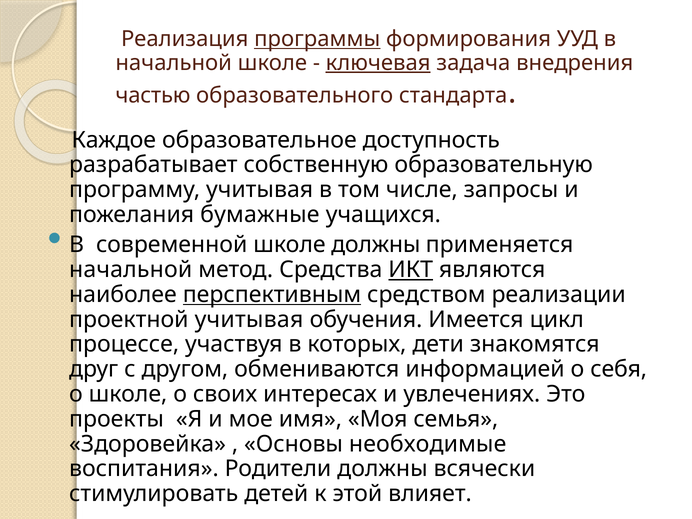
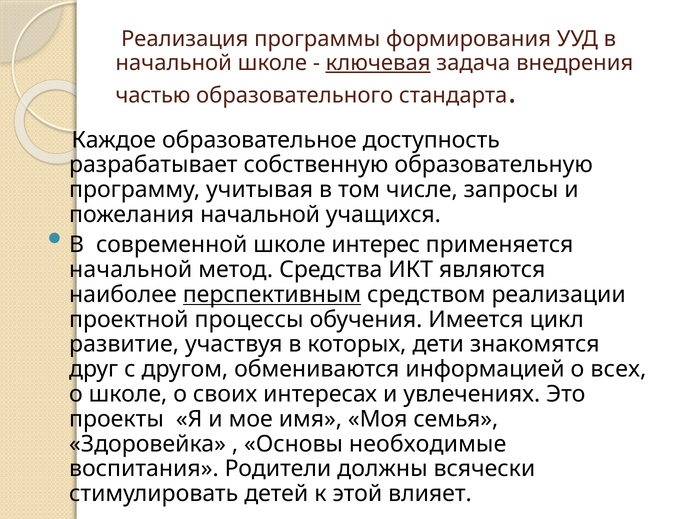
программы underline: present -> none (317, 39)
пожелания бумажные: бумажные -> начальной (260, 215)
школе должны: должны -> интерес (376, 245)
ИКТ underline: present -> none (411, 270)
проектной учитывая: учитывая -> процессы (249, 319)
процессе: процессе -> развитие (124, 344)
себя: себя -> всех (618, 369)
